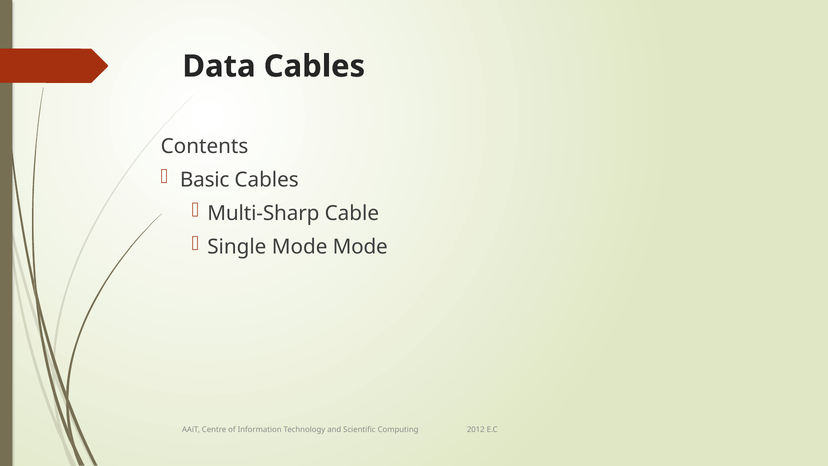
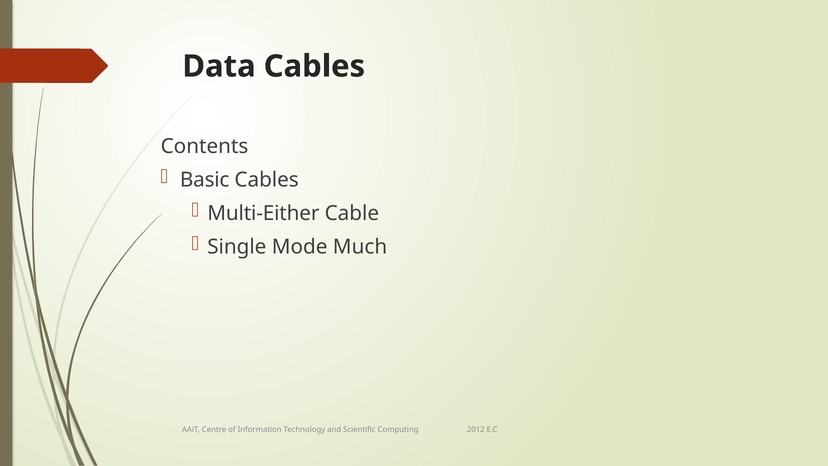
Multi-Sharp: Multi-Sharp -> Multi-Either (263, 213)
Mode Mode: Mode -> Much (360, 247)
